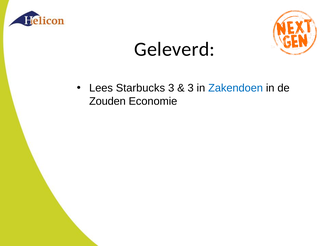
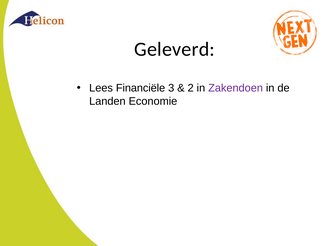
Starbucks: Starbucks -> Financiële (141, 88)
3: 3 -> 2 (191, 88)
Zakendoen colour: blue -> purple (236, 88)
Zouden: Zouden -> Landen (107, 101)
